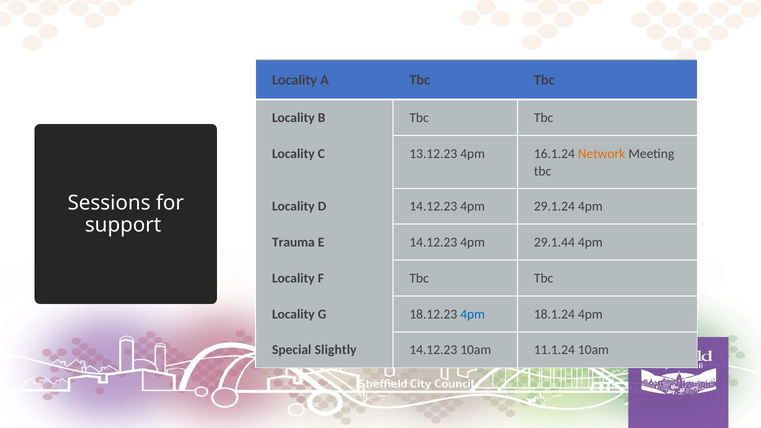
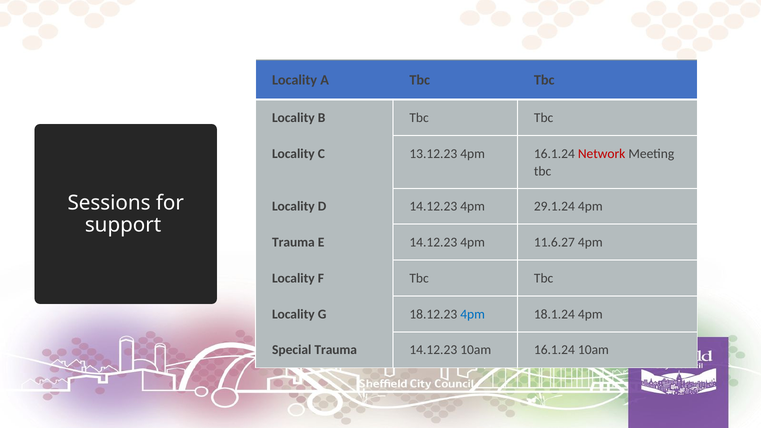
Network colour: orange -> red (602, 154)
29.1.44: 29.1.44 -> 11.6.27 (554, 242)
Special Slightly: Slightly -> Trauma (336, 350)
10am 11.1.24: 11.1.24 -> 16.1.24 (554, 350)
